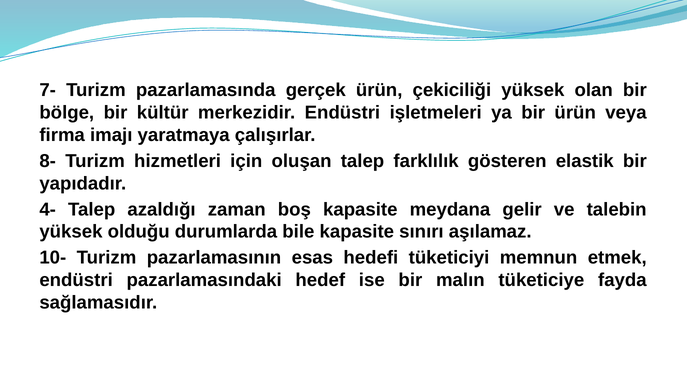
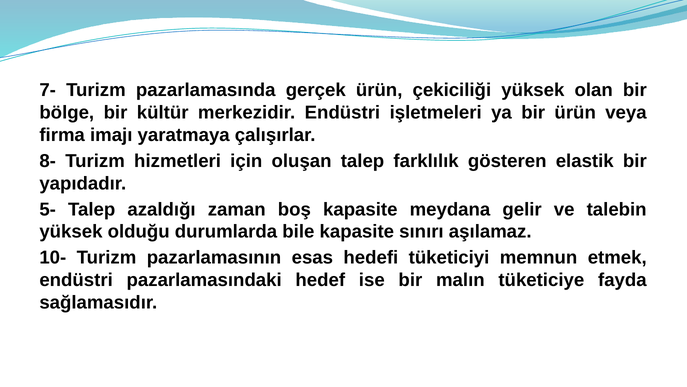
4-: 4- -> 5- (48, 209)
